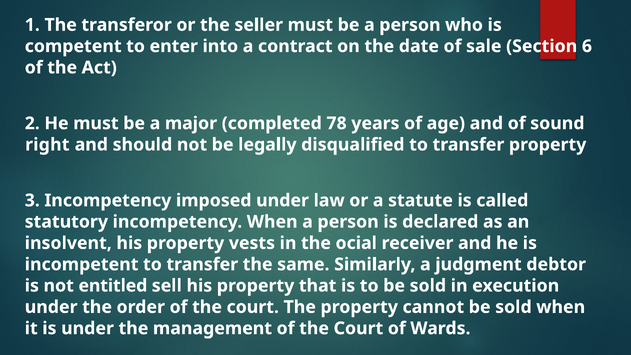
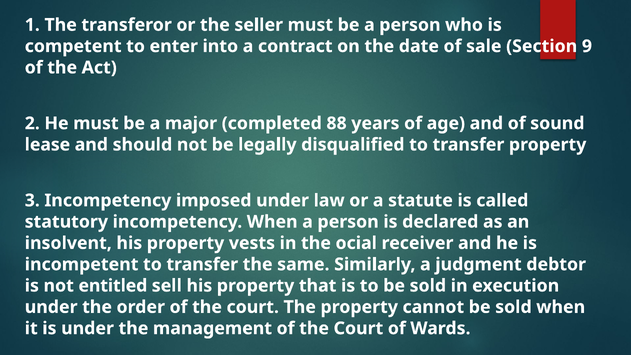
6: 6 -> 9 (587, 46)
78: 78 -> 88 (337, 123)
right: right -> lease (47, 145)
